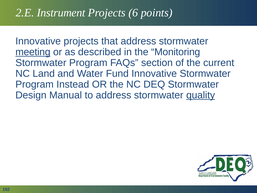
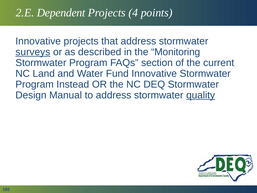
Instrument: Instrument -> Dependent (61, 13)
6: 6 -> 4 (133, 13)
meeting: meeting -> surveys (33, 52)
